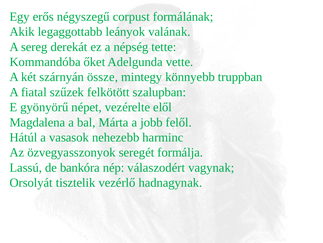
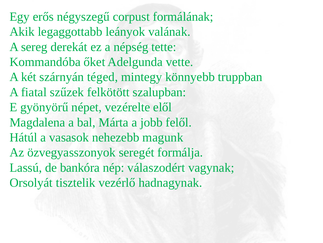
össze: össze -> téged (103, 77)
harminc: harminc -> magunk (163, 137)
